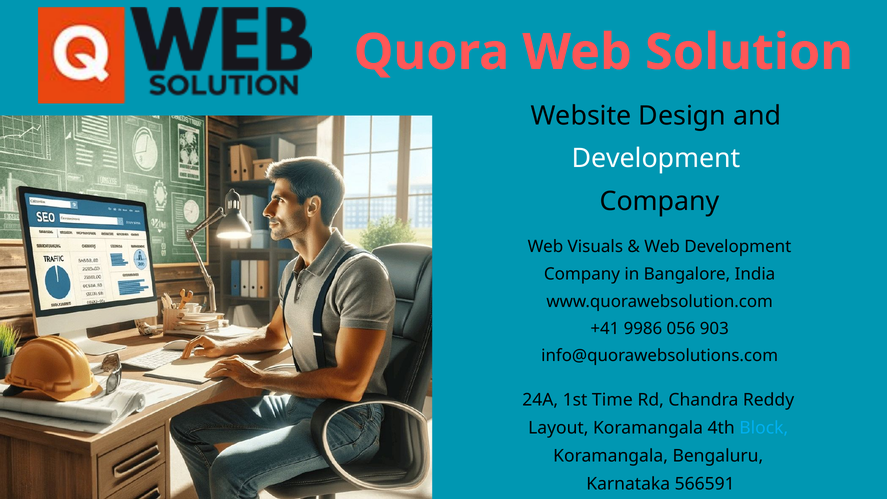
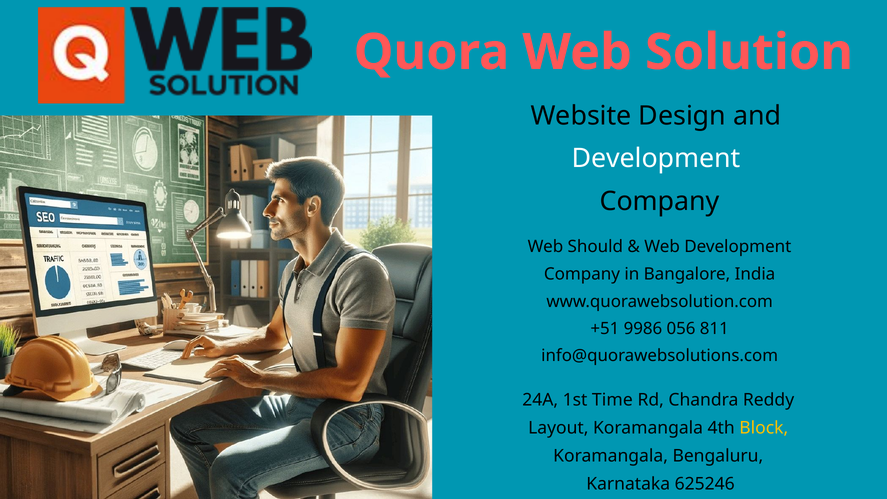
Visuals: Visuals -> Should (595, 247)
+41: +41 -> +51 (605, 329)
903: 903 -> 811 (714, 329)
Block colour: light blue -> yellow (764, 428)
566591: 566591 -> 625246 (705, 484)
